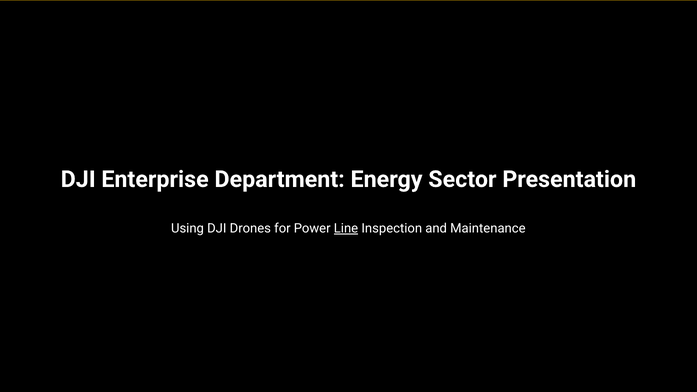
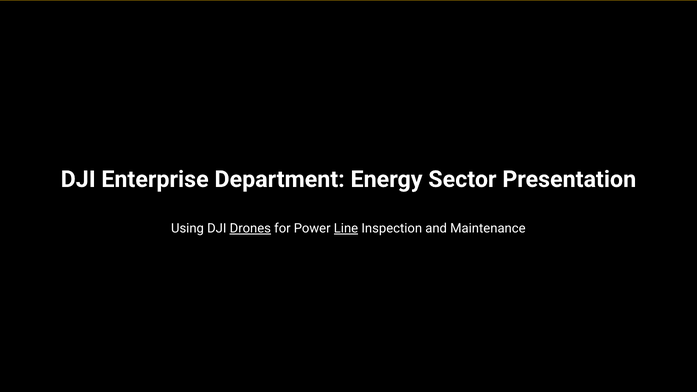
Drones underline: none -> present (250, 228)
